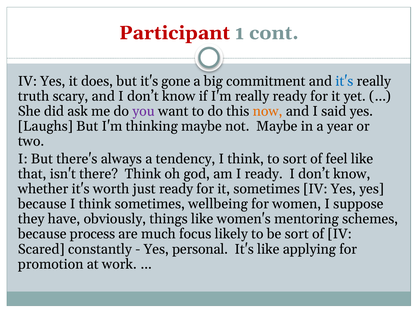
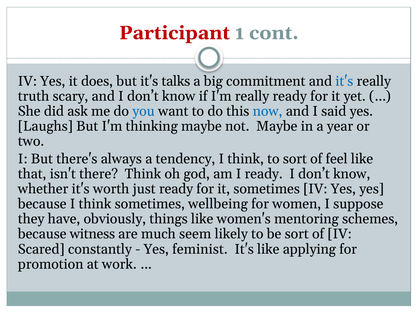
gone: gone -> talks (176, 81)
you colour: purple -> blue (144, 111)
now colour: orange -> blue (268, 111)
process: process -> witness (92, 234)
focus: focus -> seem (195, 234)
personal: personal -> feminist (200, 249)
